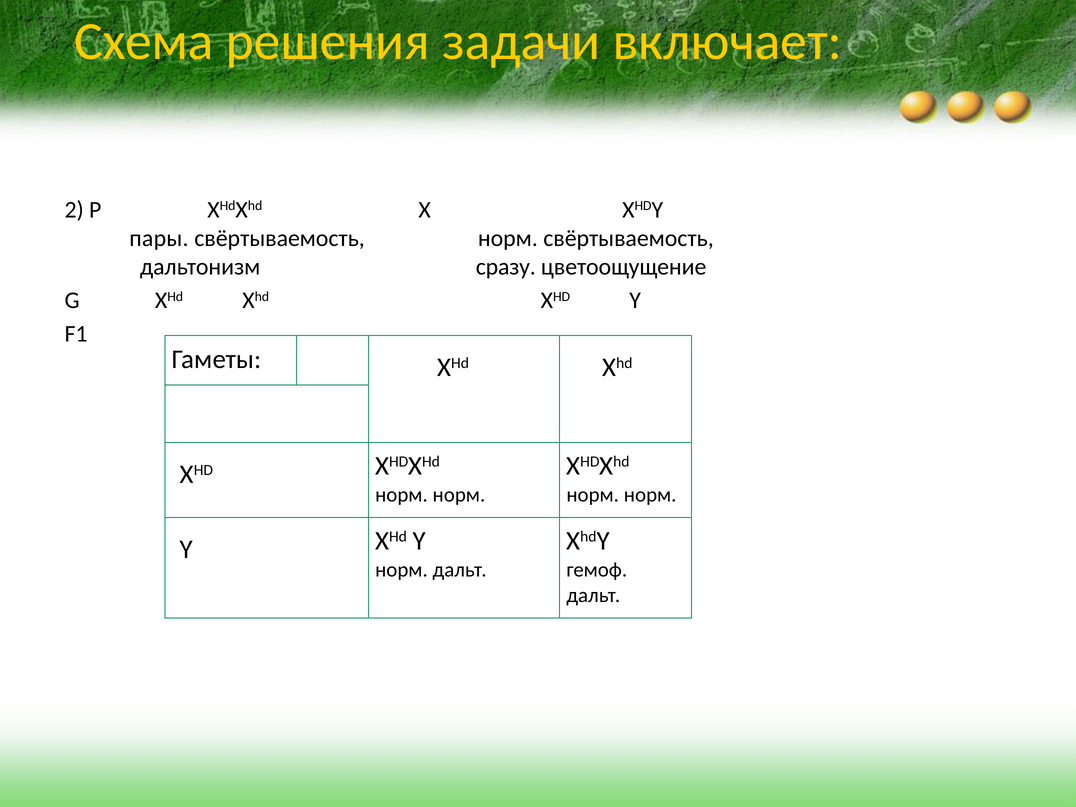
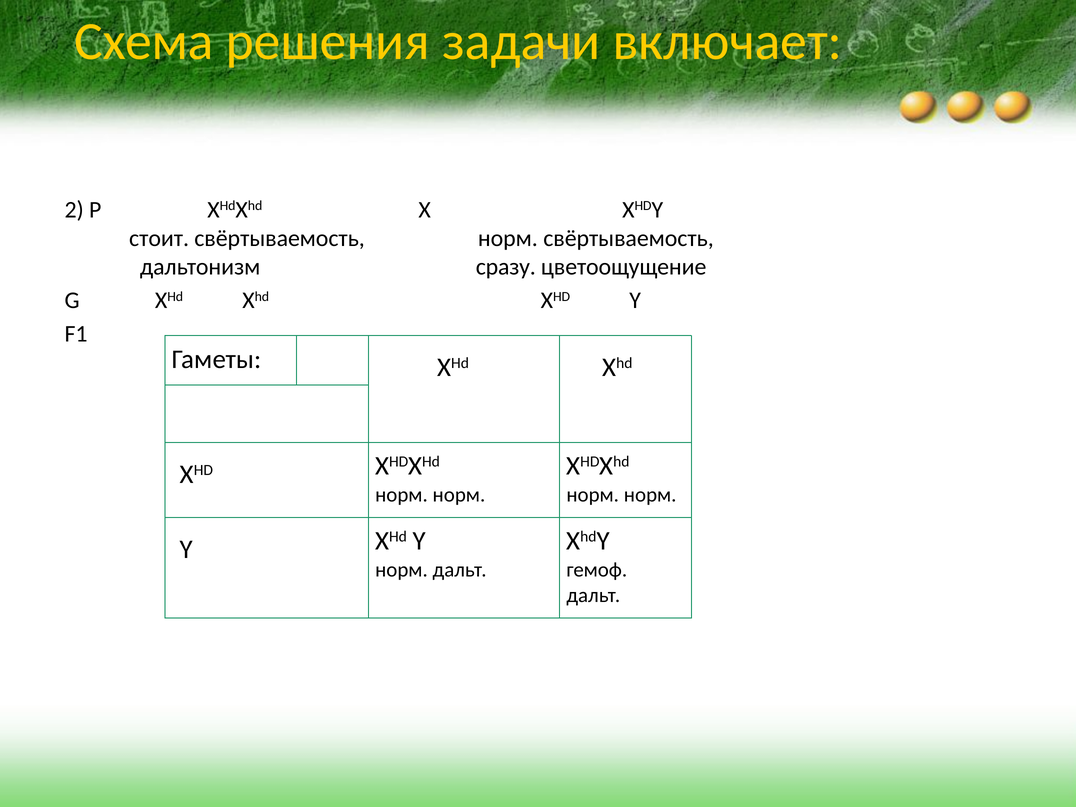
пары: пары -> стоит (159, 238)
